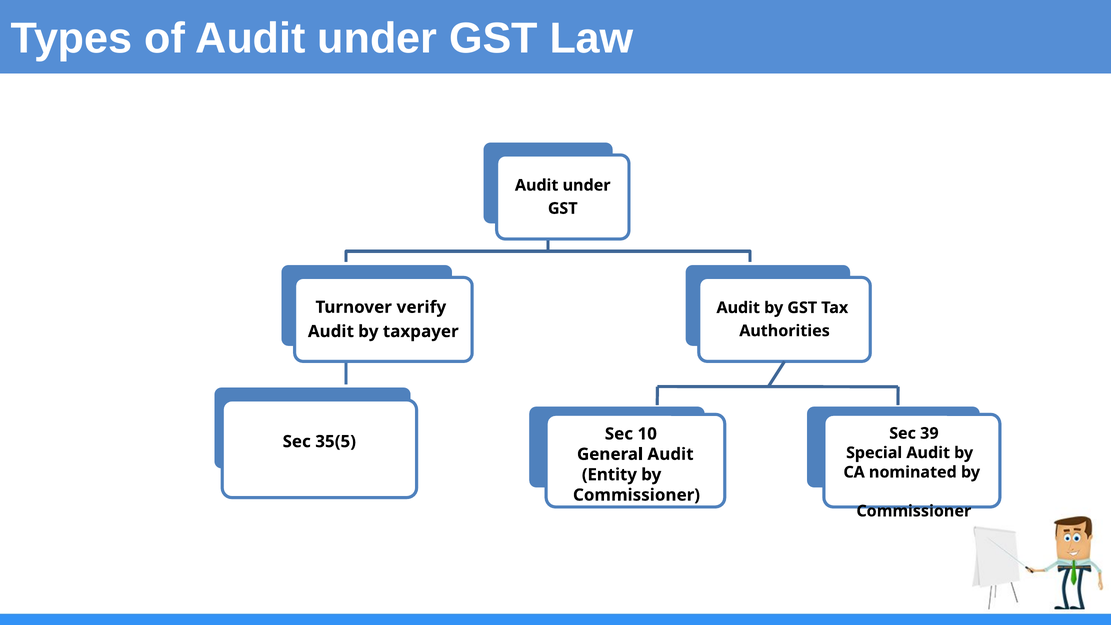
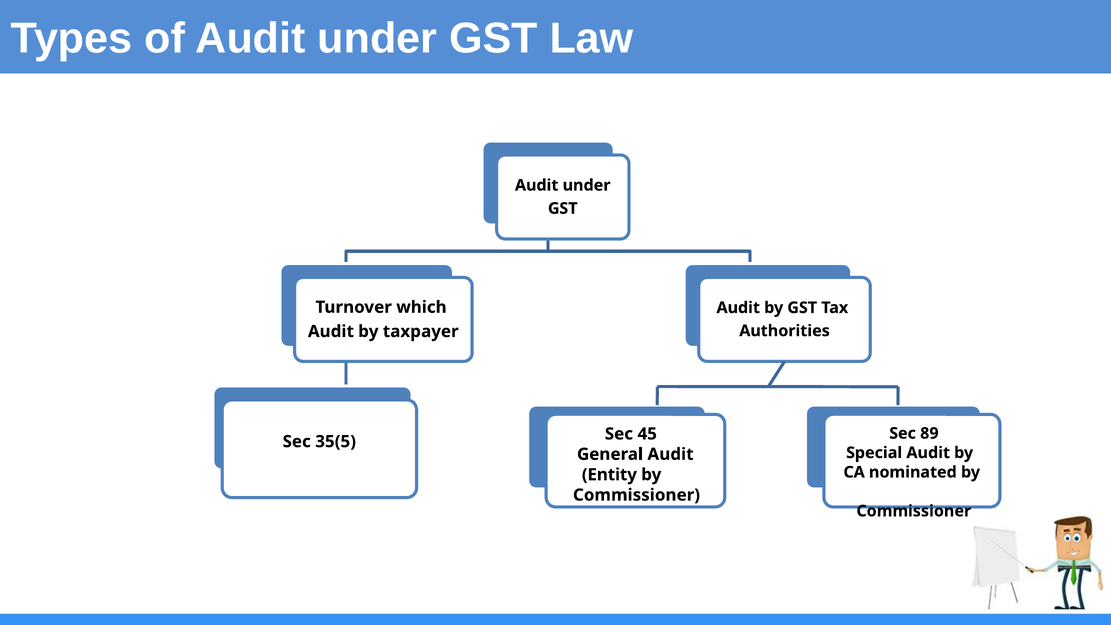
verify: verify -> which (421, 307)
39: 39 -> 89 (929, 433)
10: 10 -> 45 (647, 434)
